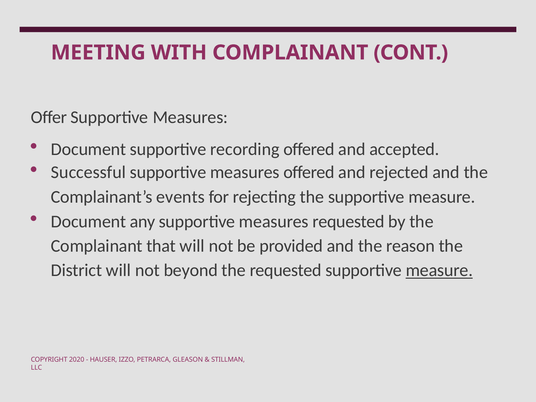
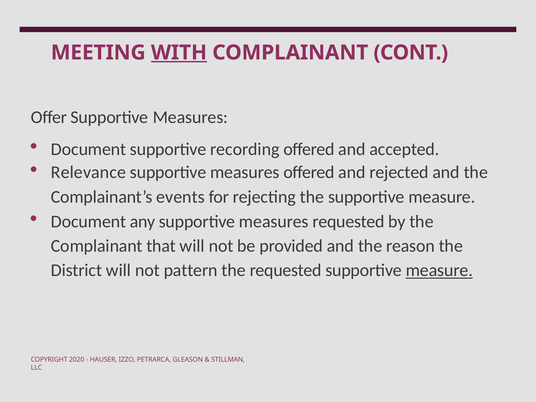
WITH underline: none -> present (179, 53)
Successful: Successful -> Relevance (88, 172)
beyond: beyond -> pattern (191, 270)
